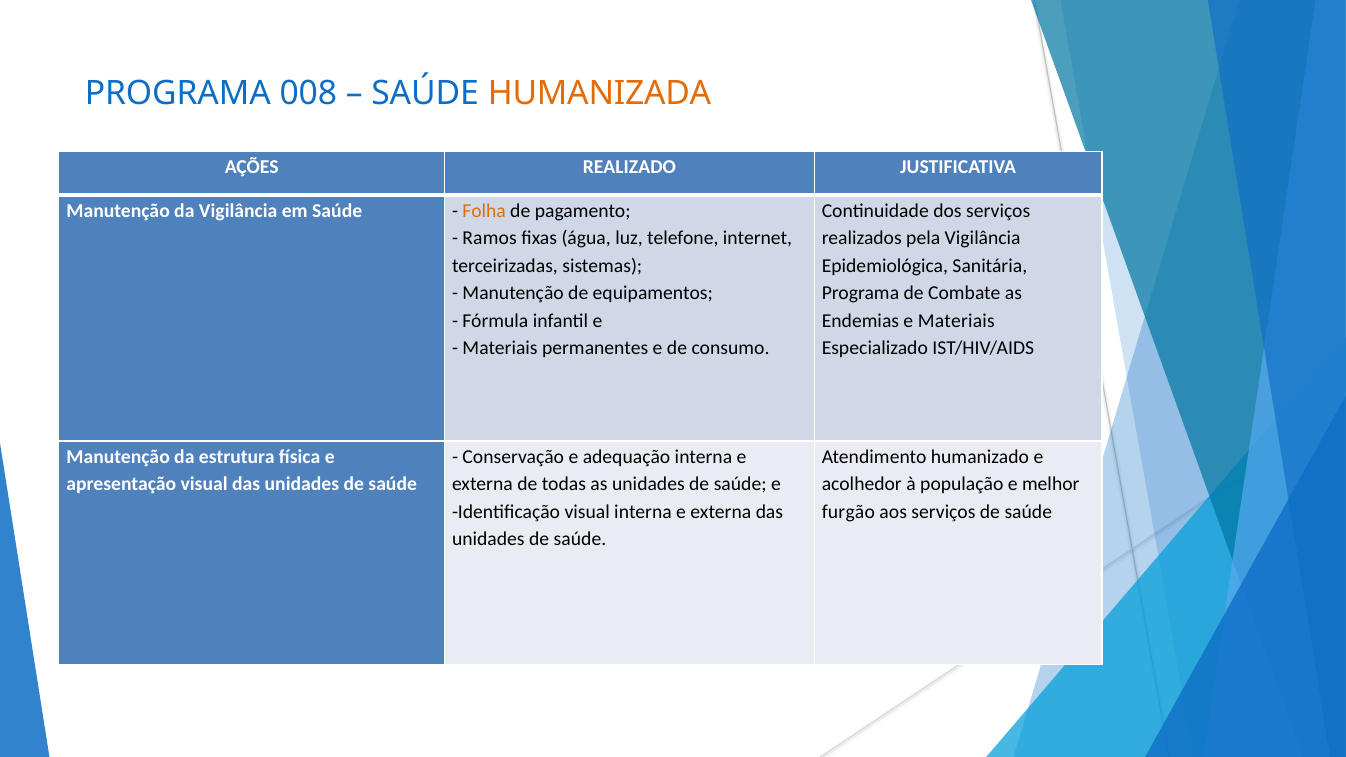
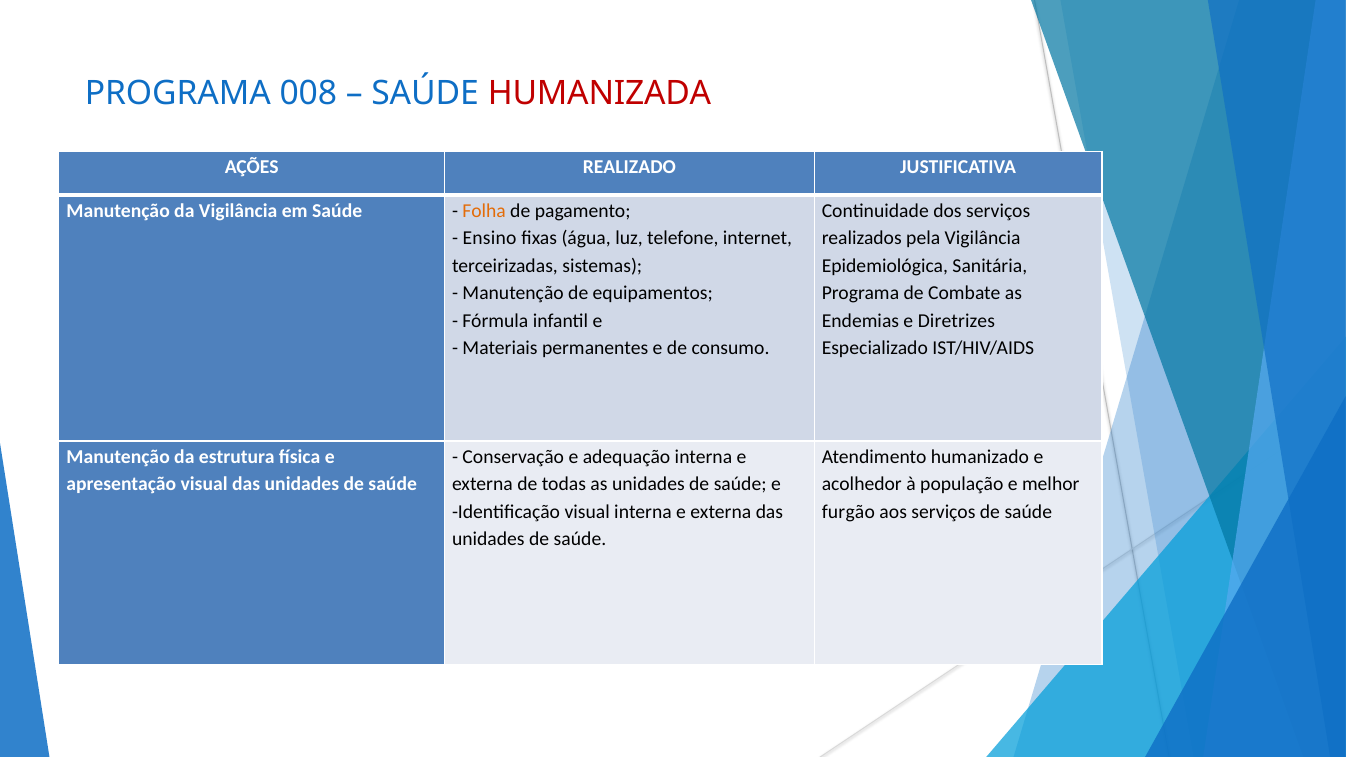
HUMANIZADA colour: orange -> red (600, 94)
Ramos: Ramos -> Ensino (490, 238)
e Materiais: Materiais -> Diretrizes (956, 321)
